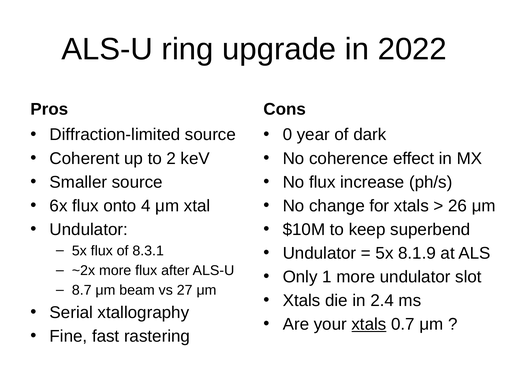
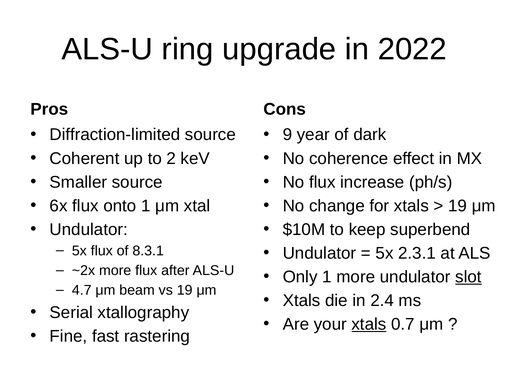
0: 0 -> 9 (287, 135)
onto 4: 4 -> 1 (146, 206)
26: 26 -> 19 (458, 206)
8.1.9: 8.1.9 -> 2.3.1 (417, 254)
slot underline: none -> present (468, 277)
8.7: 8.7 -> 4.7 (82, 291)
vs 27: 27 -> 19 (185, 291)
